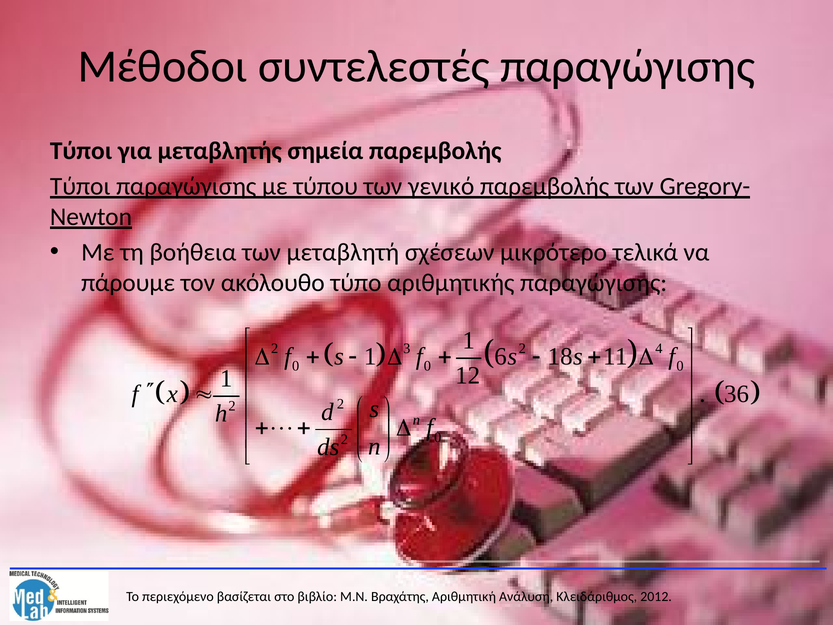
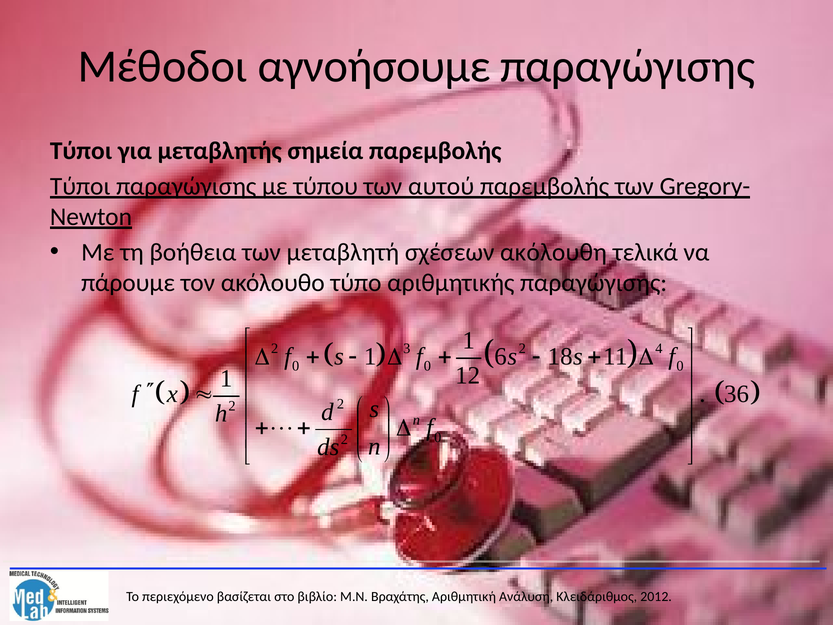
συντελεστές: συντελεστές -> αγνοήσουμε (374, 66)
γενικό: γενικό -> αυτού (441, 186)
μικρότερο: μικρότερο -> ακόλουθη (553, 252)
